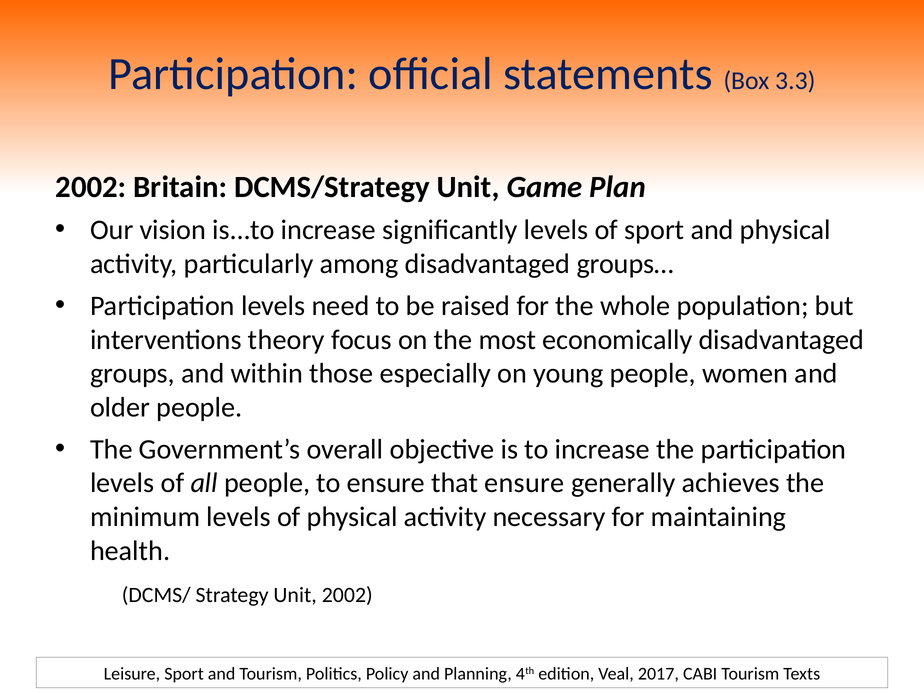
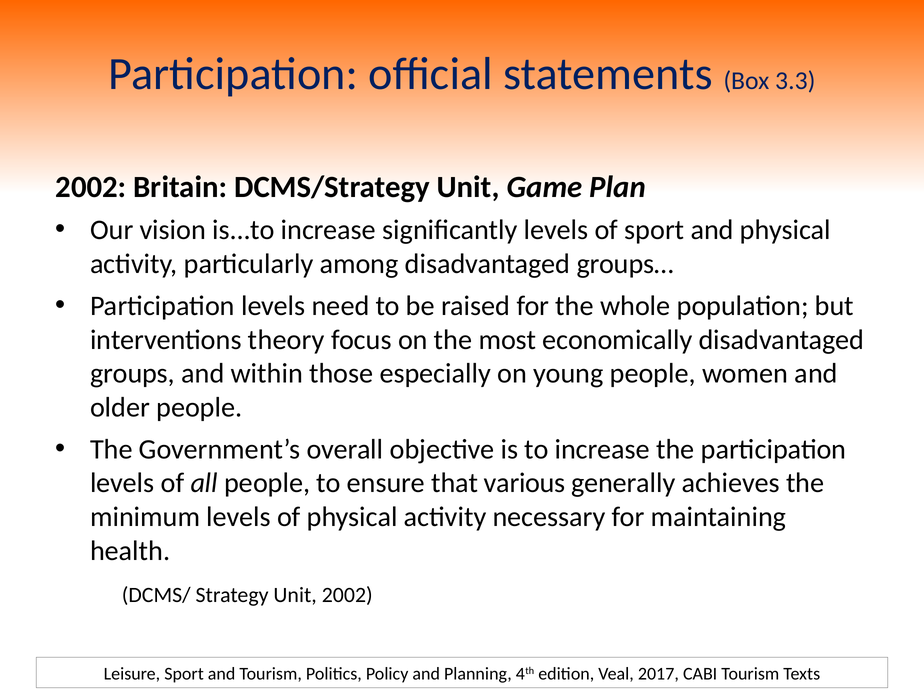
that ensure: ensure -> various (525, 483)
